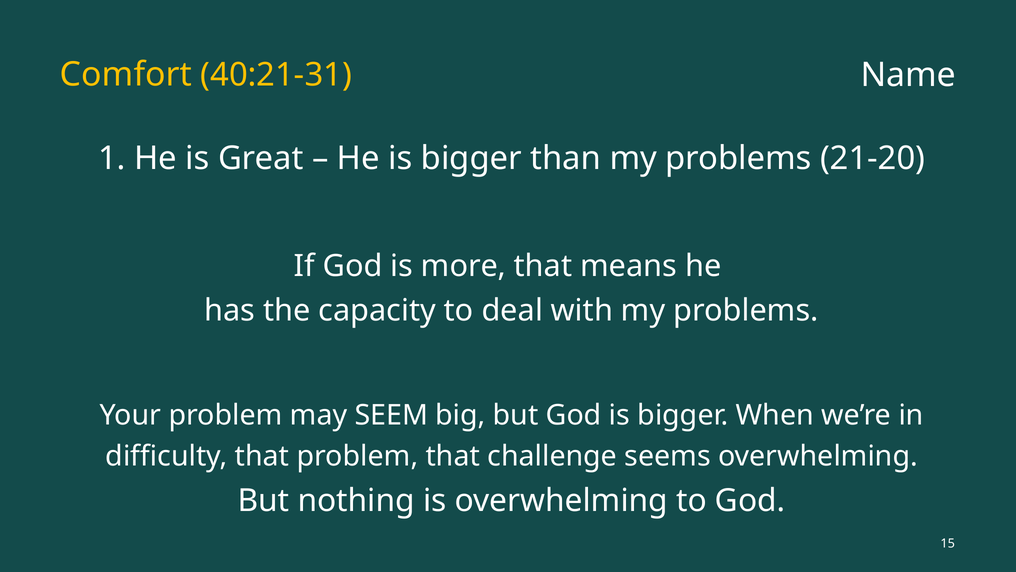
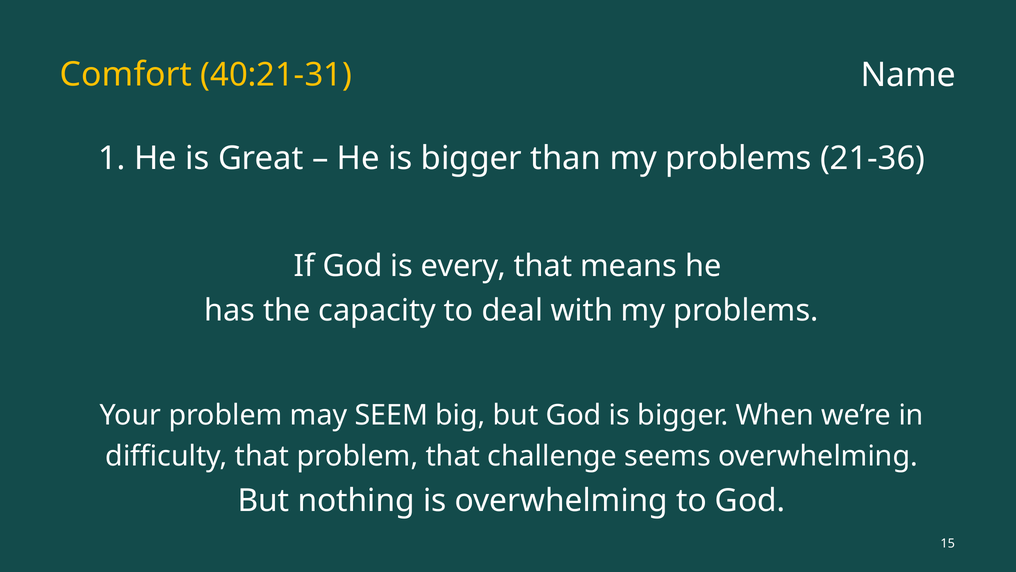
21-20: 21-20 -> 21-36 (873, 158)
more: more -> every (464, 266)
